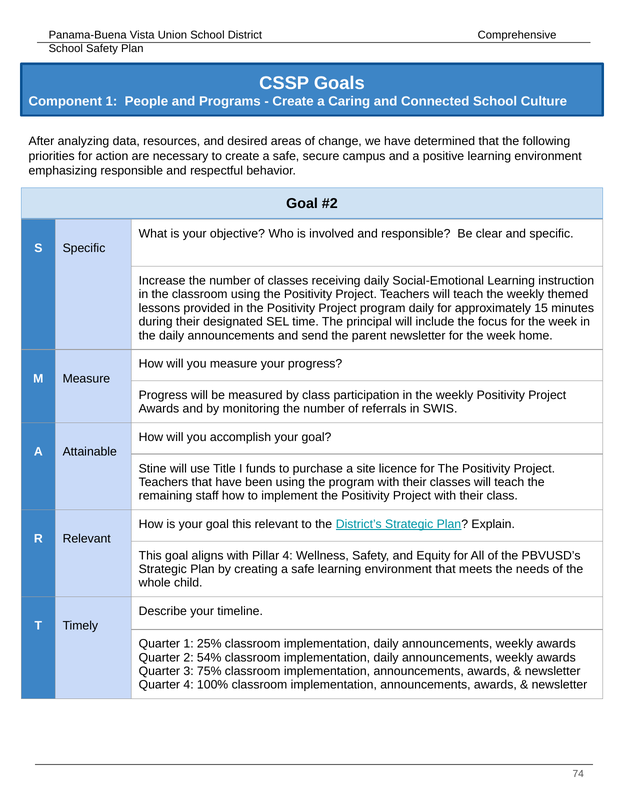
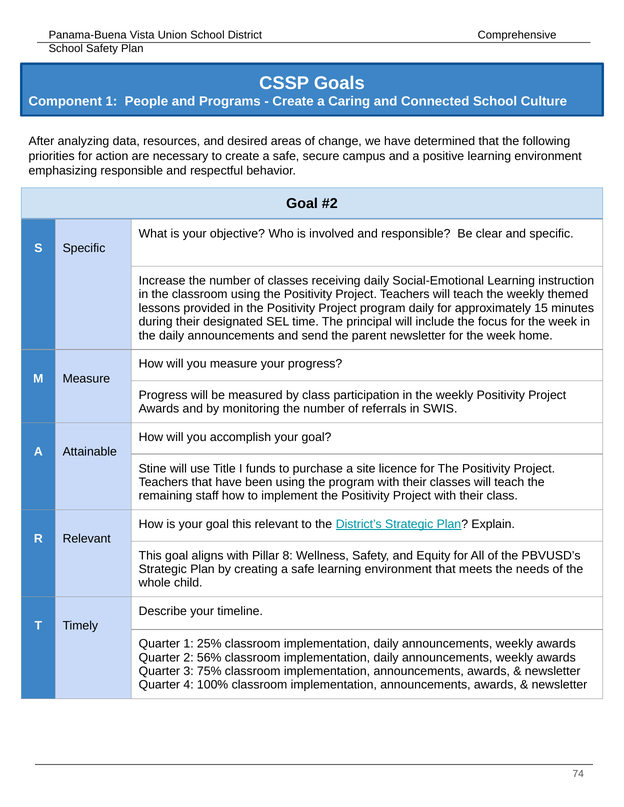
Pillar 4: 4 -> 8 (288, 556)
54%: 54% -> 56% (209, 658)
